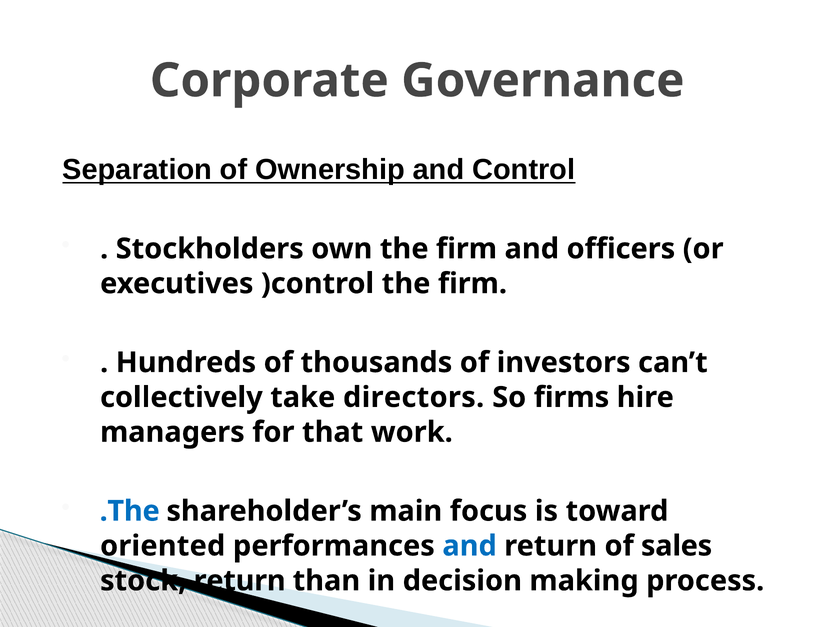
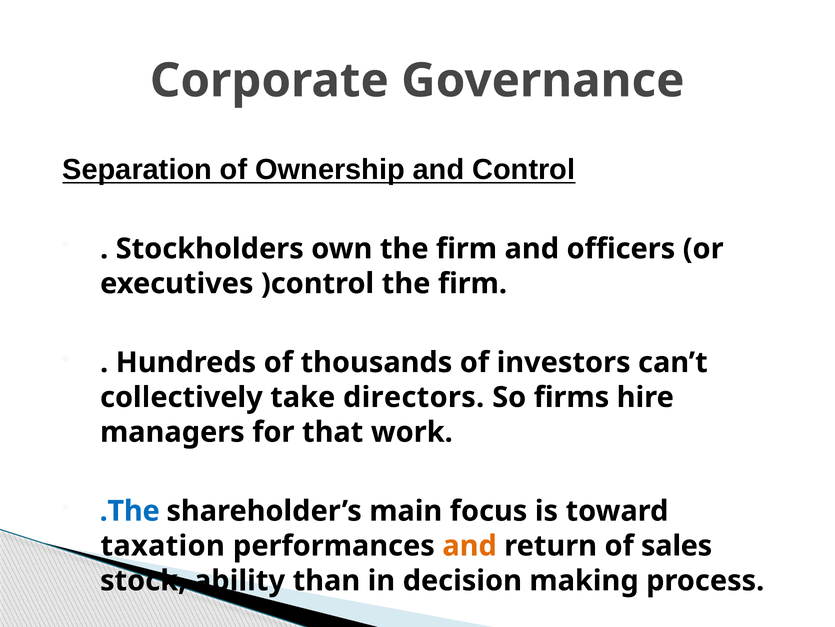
oriented: oriented -> taxation (163, 545)
and colour: blue -> orange (470, 545)
stock return: return -> ability (239, 580)
